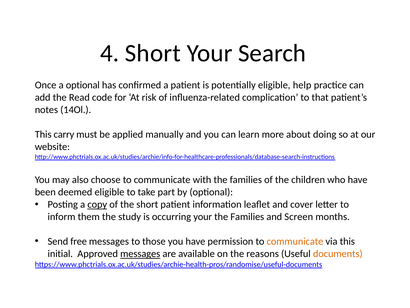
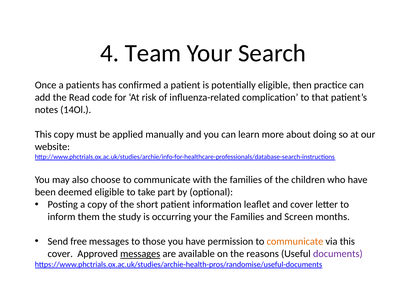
4 Short: Short -> Team (153, 53)
a optional: optional -> patients (83, 85)
help: help -> then (302, 85)
This carry: carry -> copy (64, 134)
copy underline: present -> none (97, 204)
initial: initial -> cover (60, 253)
documents colour: orange -> purple (338, 253)
